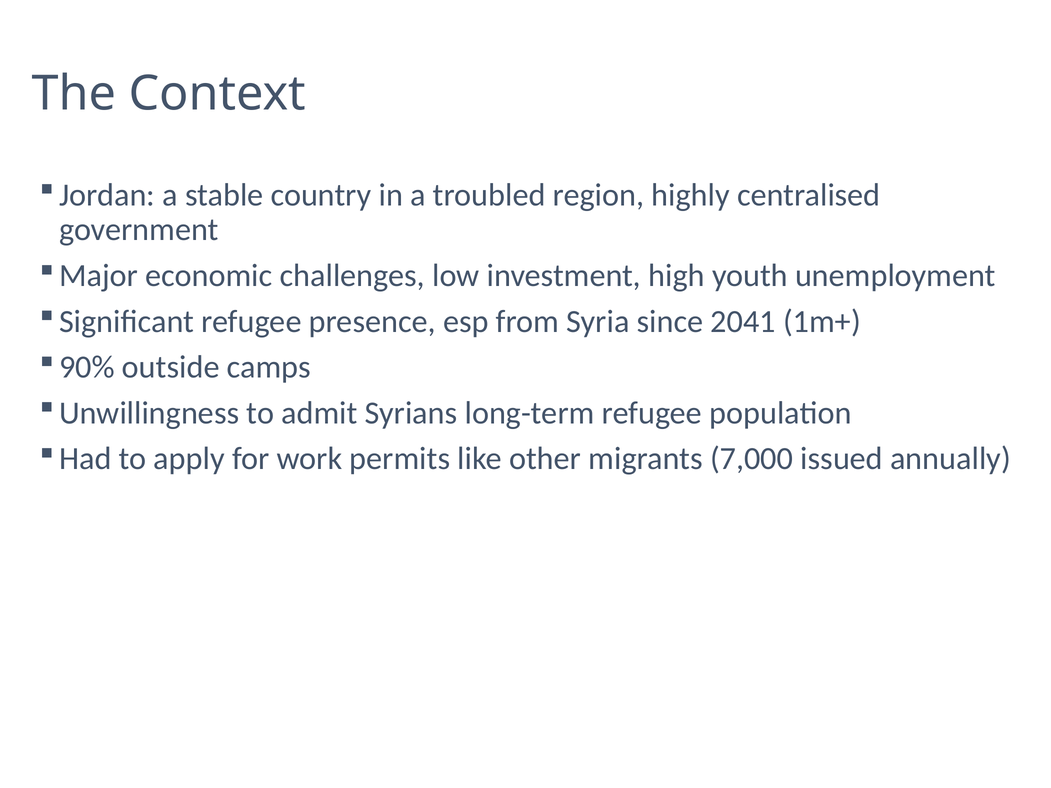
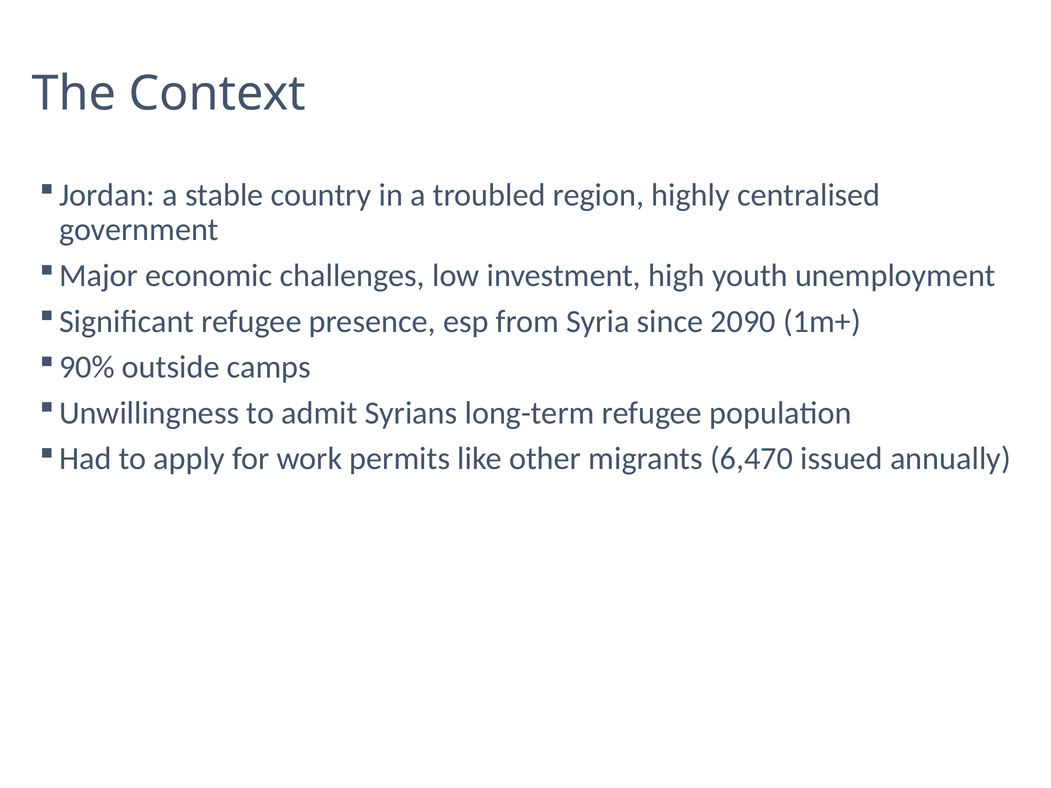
2041: 2041 -> 2090 (743, 321)
7,000: 7,000 -> 6,470 (752, 459)
